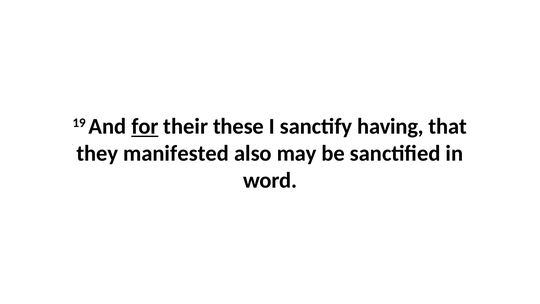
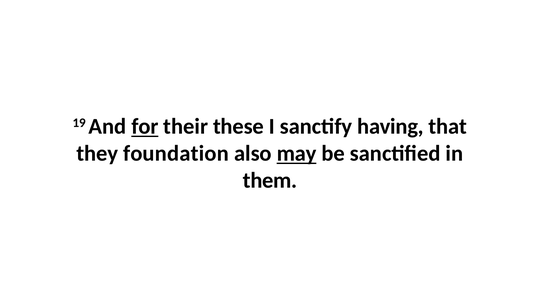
manifested: manifested -> foundation (176, 153)
may underline: none -> present (297, 153)
word: word -> them (270, 180)
